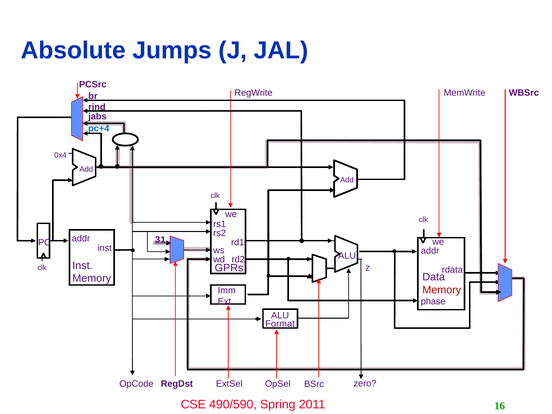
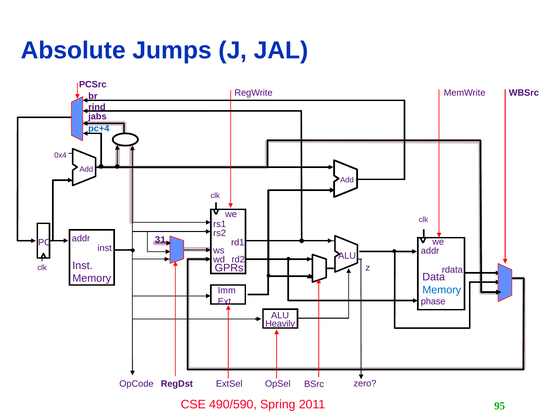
Memory colour: red -> blue (442, 290)
Format: Format -> Heavily (280, 324)
16: 16 -> 95 (500, 406)
